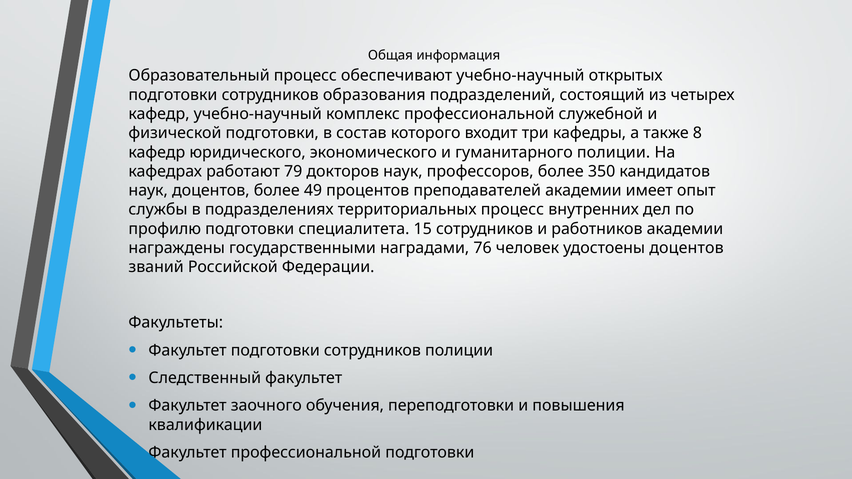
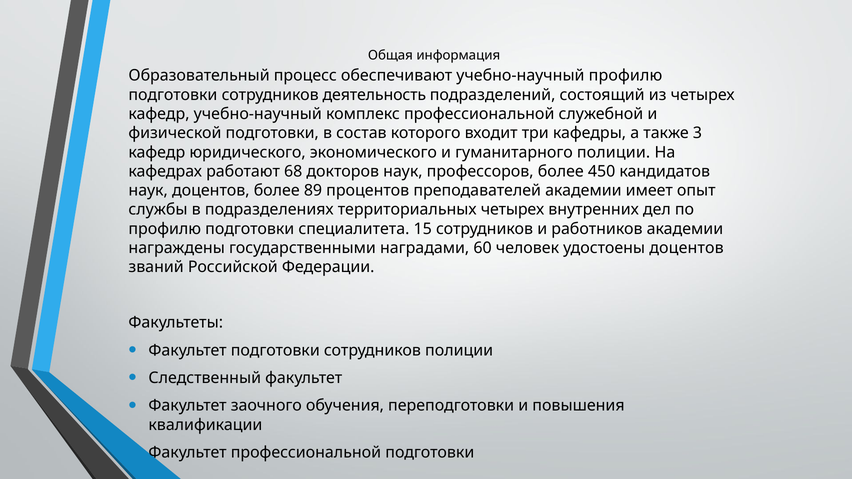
учебно-научный открытых: открытых -> профилю (626, 76)
образования: образования -> деятельность (374, 95)
8: 8 -> 3 (697, 133)
79: 79 -> 68 (293, 171)
350: 350 -> 450 (602, 171)
49: 49 -> 89 (313, 191)
территориальных процесс: процесс -> четырех (513, 210)
76: 76 -> 60 (483, 248)
